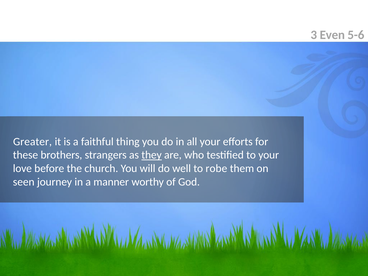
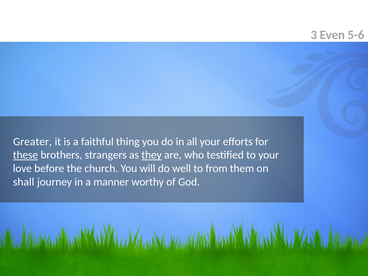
these underline: none -> present (25, 155)
robe: robe -> from (217, 169)
seen: seen -> shall (24, 182)
